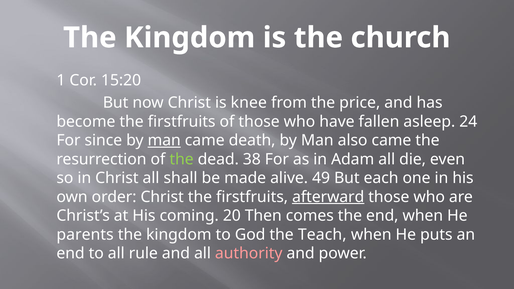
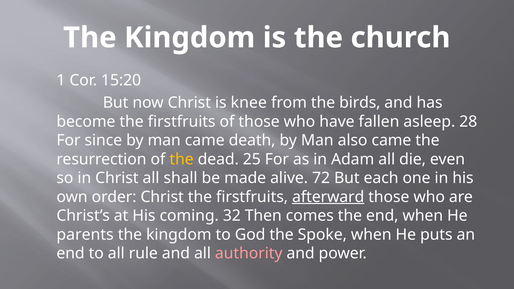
price: price -> birds (360, 103)
24: 24 -> 28 (468, 122)
man underline: present -> none (164, 140)
the colour: light green -> yellow (182, 159)
38: 38 -> 25 (252, 159)
49: 49 -> 72 (321, 178)
20: 20 -> 32 (232, 216)
Teach: Teach -> Spoke (322, 235)
